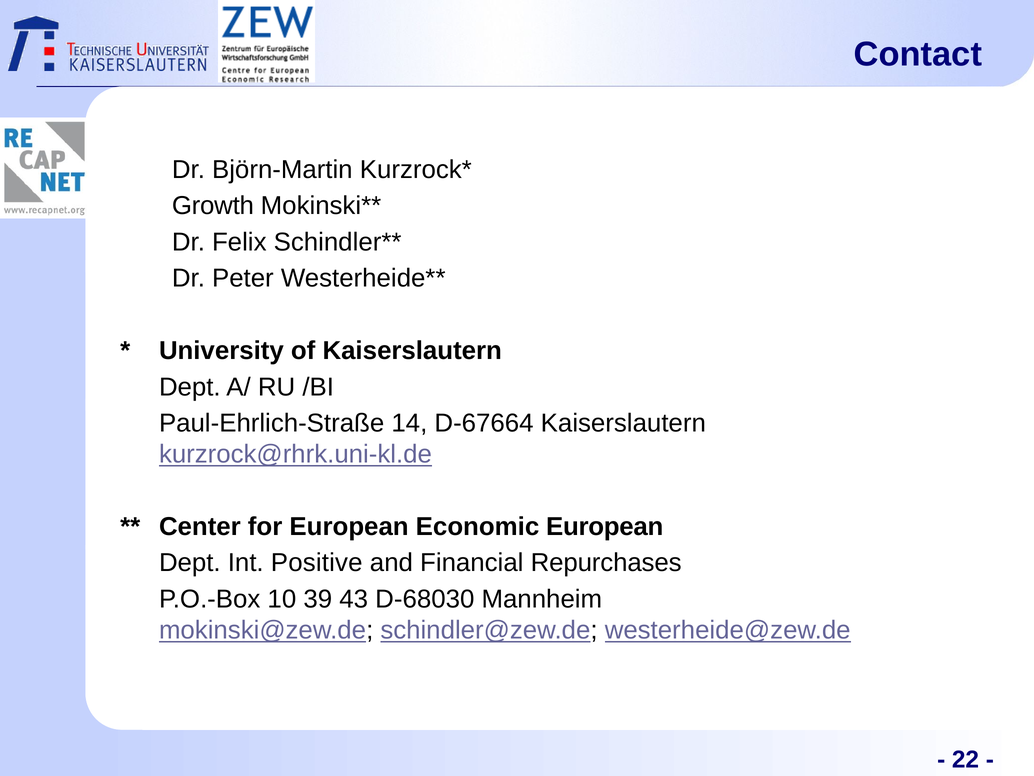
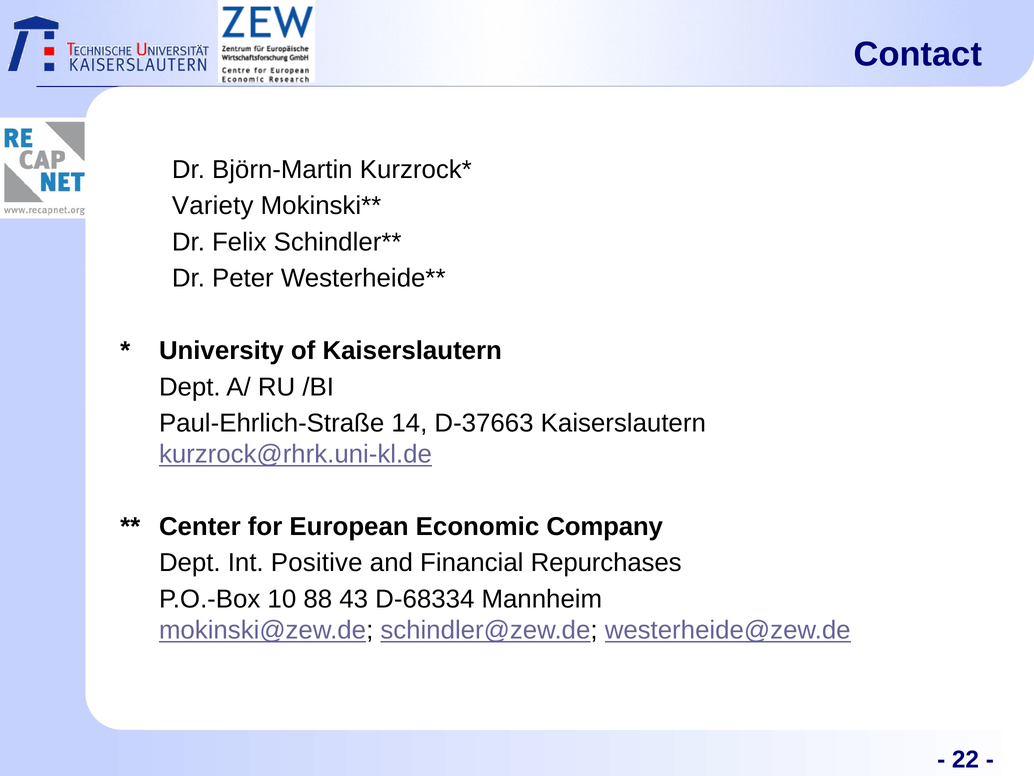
Growth: Growth -> Variety (213, 206)
D-67664: D-67664 -> D-37663 (484, 423)
Economic European: European -> Company (605, 526)
39: 39 -> 88 (318, 599)
D-68030: D-68030 -> D-68334 (425, 599)
